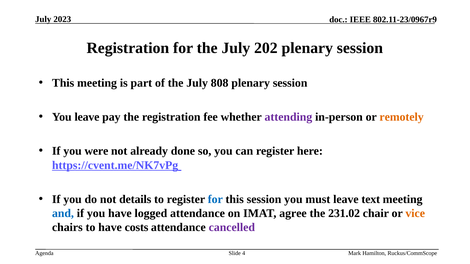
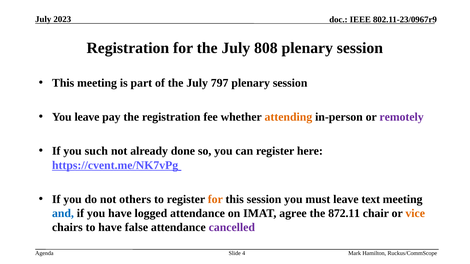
202: 202 -> 808 (266, 48)
808: 808 -> 797 (220, 83)
attending colour: purple -> orange (288, 117)
remotely colour: orange -> purple (402, 117)
were: were -> such (96, 151)
details: details -> others (135, 199)
for colour: blue -> orange (215, 199)
231.02: 231.02 -> 872.11 (344, 214)
costs: costs -> false (136, 228)
